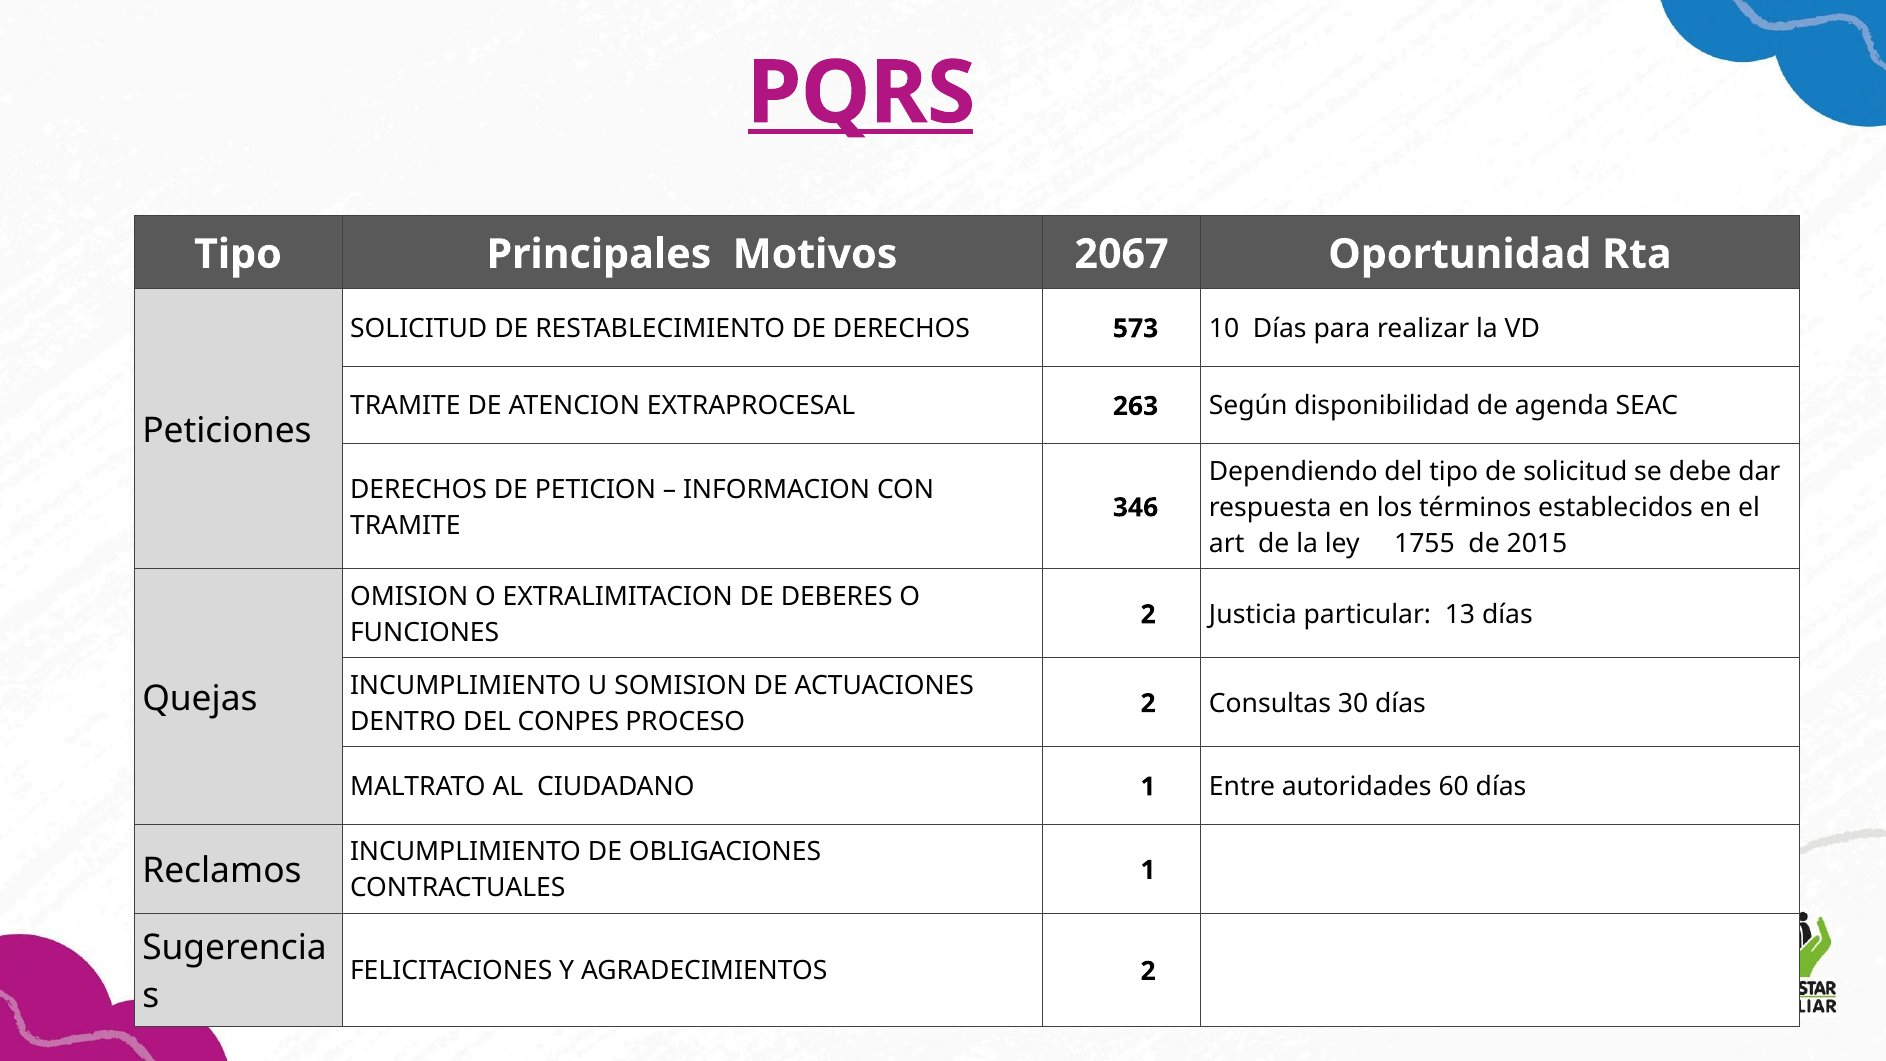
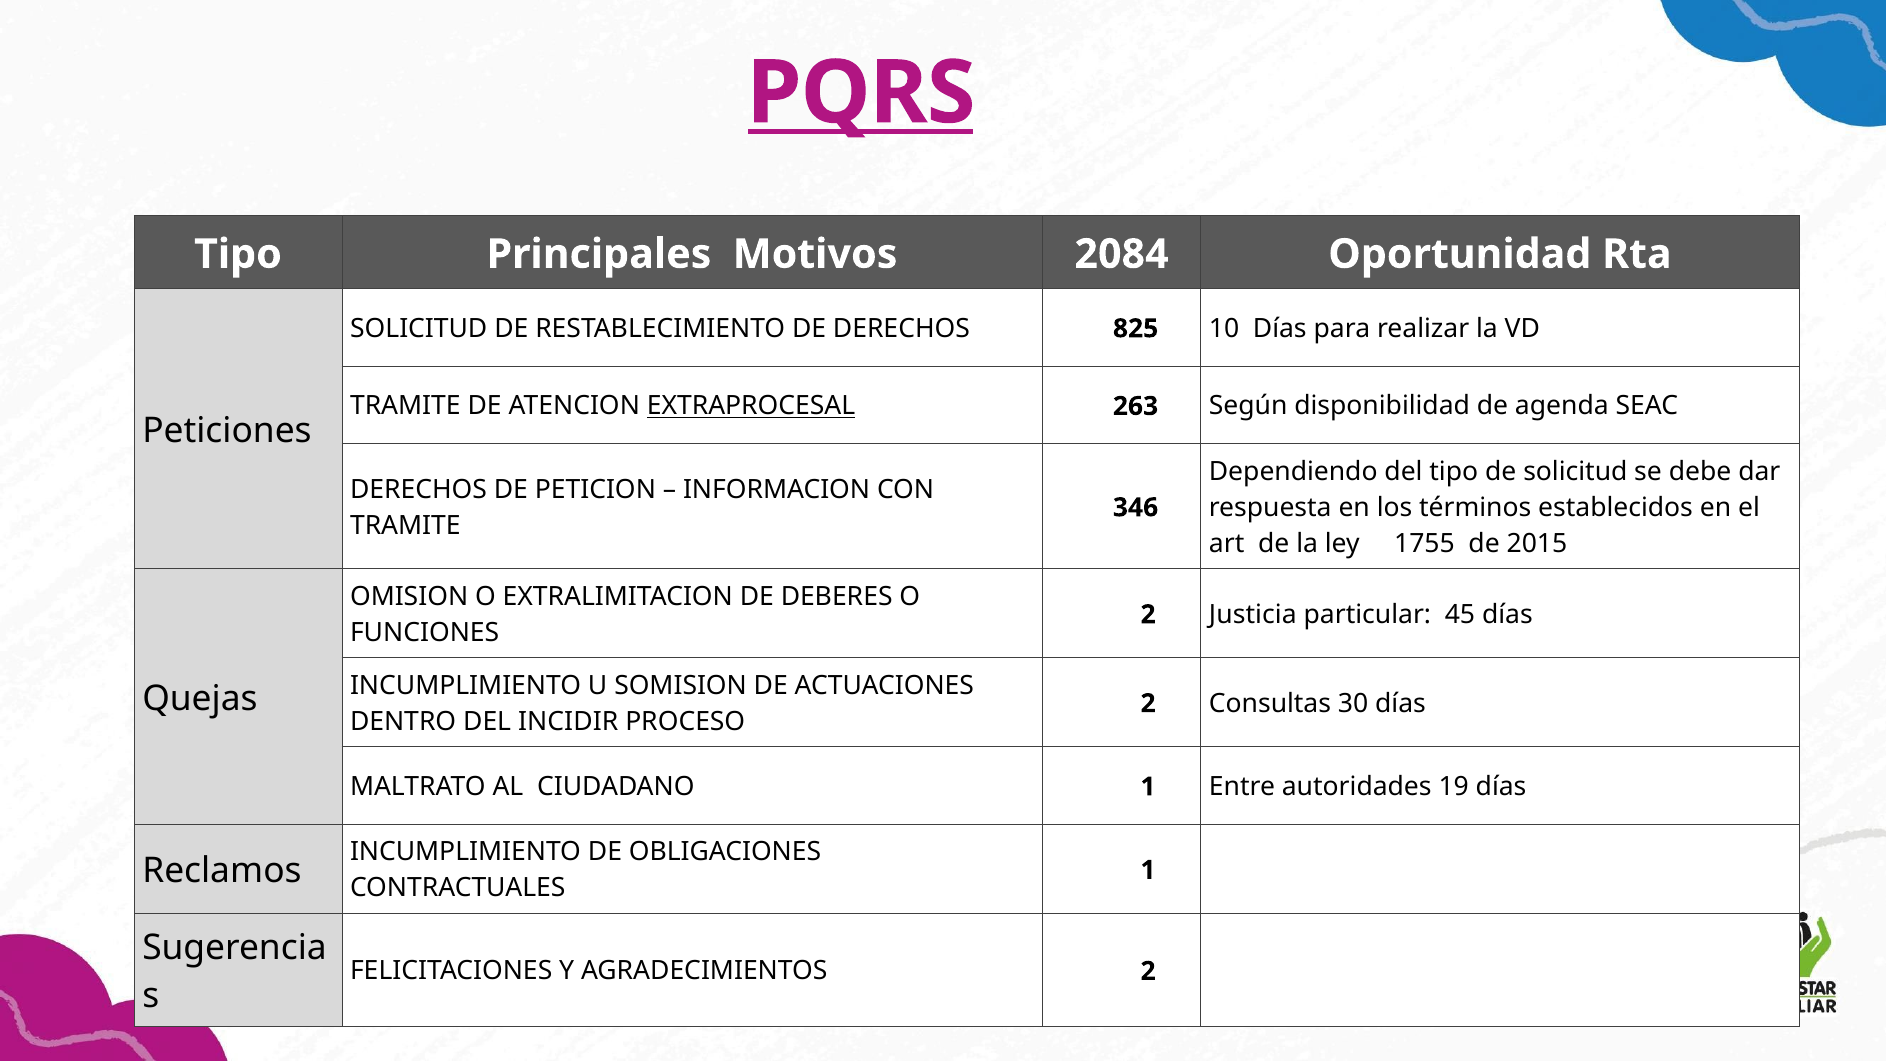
2067: 2067 -> 2084 (1122, 254)
573: 573 -> 825 (1136, 329)
EXTRAPROCESAL underline: none -> present (751, 406)
13: 13 -> 45 (1460, 614)
CONPES: CONPES -> INCIDIR (568, 721)
60: 60 -> 19 (1454, 787)
